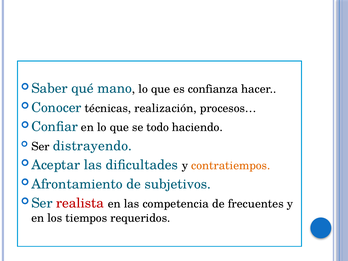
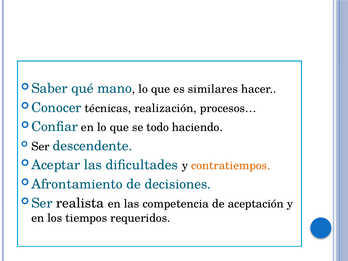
confianza: confianza -> similares (213, 89)
distrayendo: distrayendo -> descendente (93, 146)
subjetivos: subjetivos -> decisiones (178, 184)
realista colour: red -> black (80, 203)
frecuentes: frecuentes -> aceptación (256, 204)
